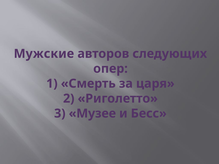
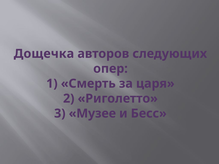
Мужские: Мужские -> Дощечка (44, 54)
